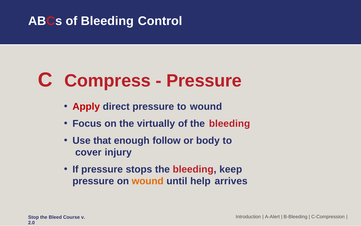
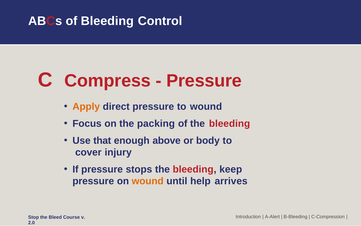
Apply colour: red -> orange (86, 107)
virtually: virtually -> packing (156, 124)
follow: follow -> above (167, 141)
